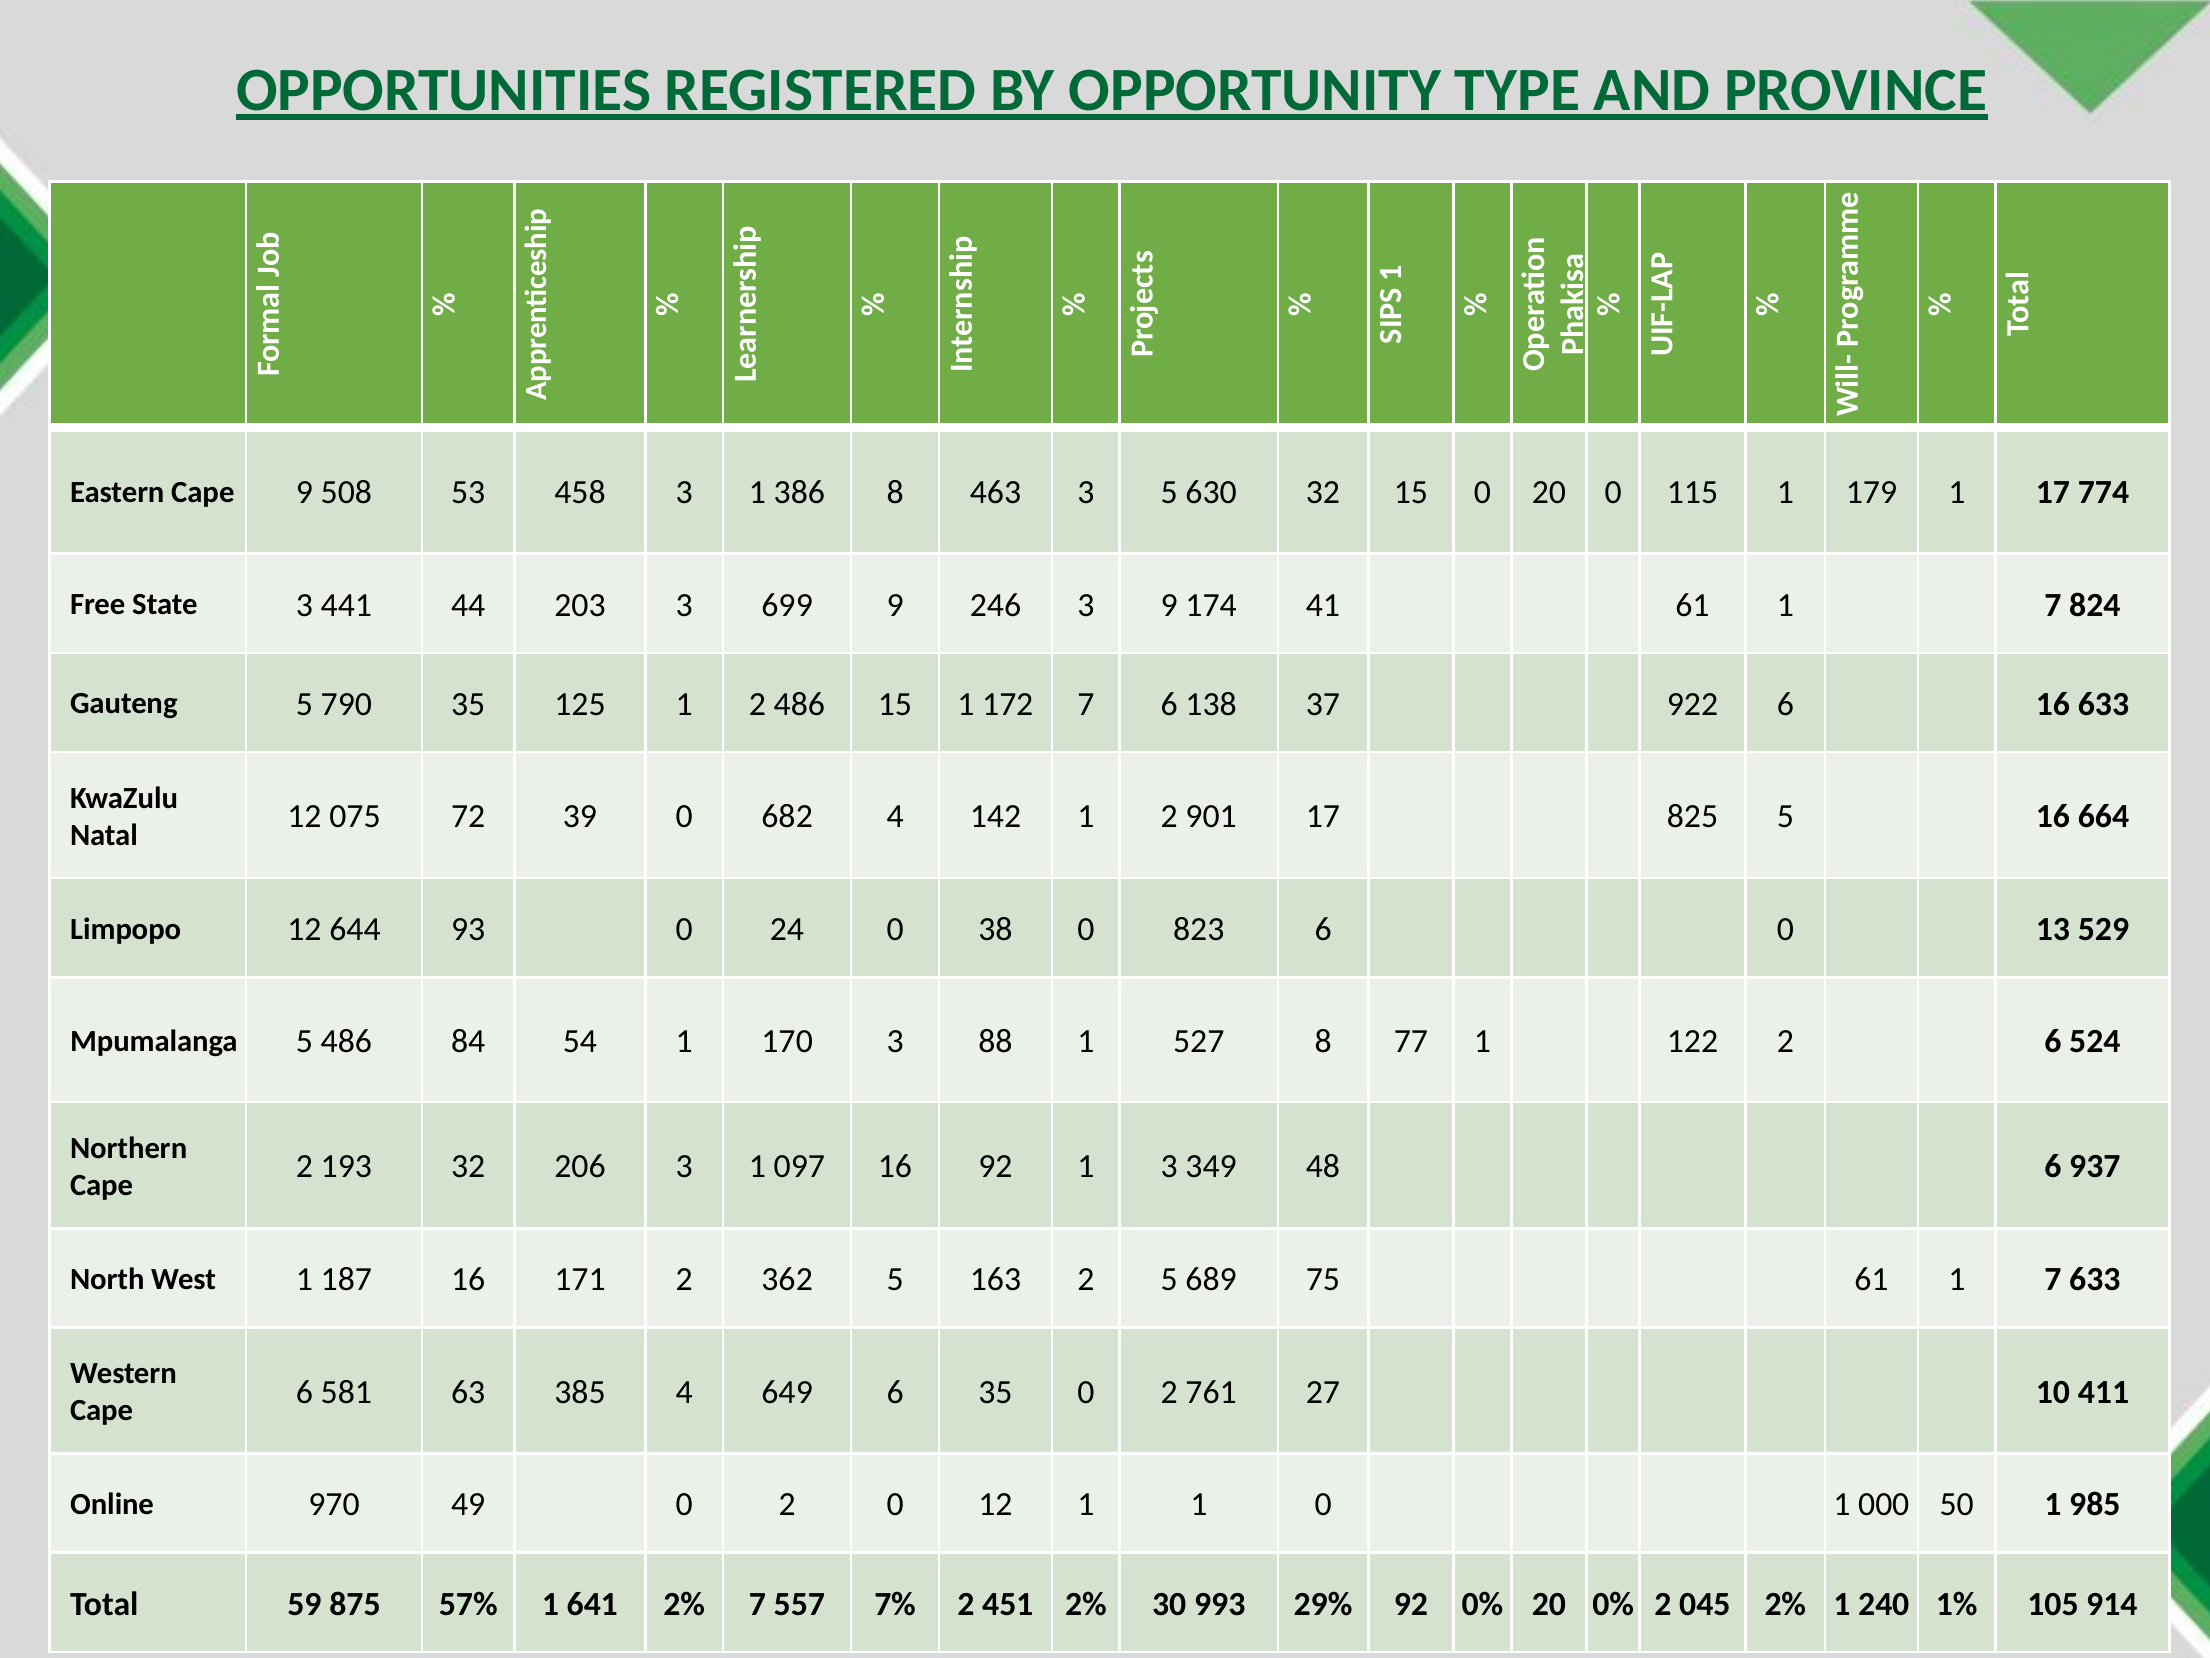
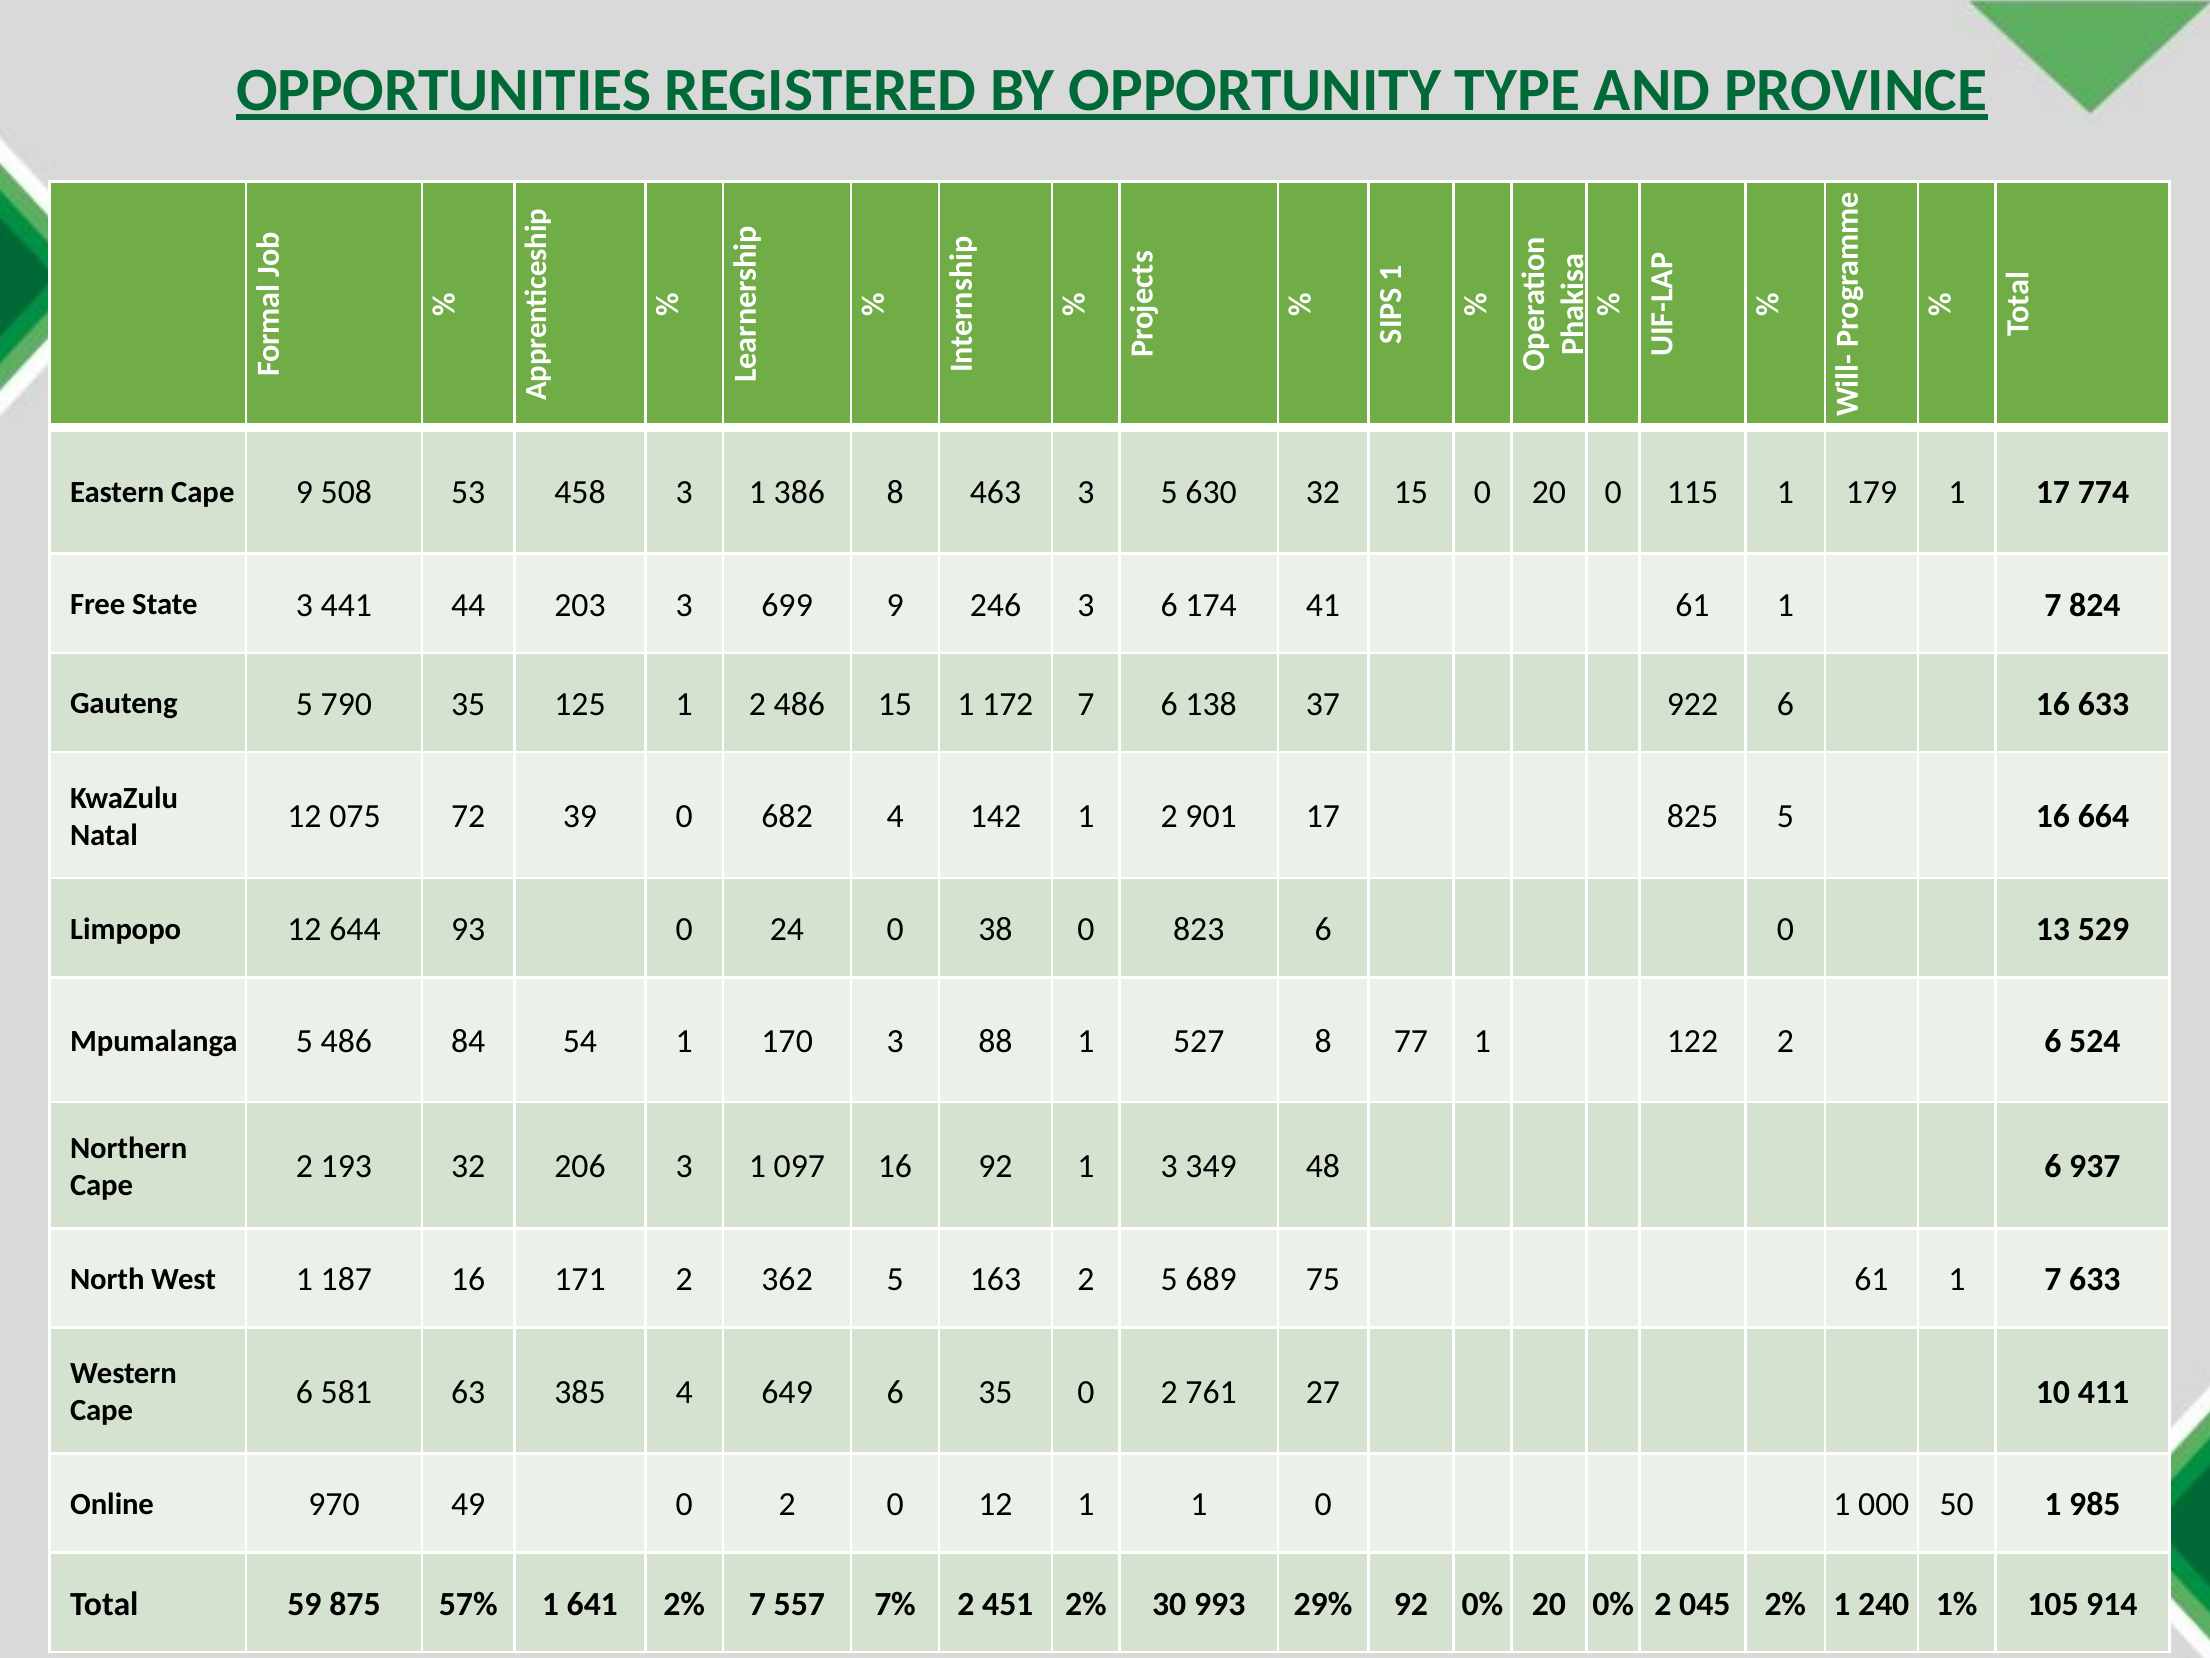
3 9: 9 -> 6 (1169, 605)
